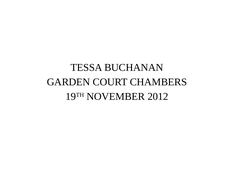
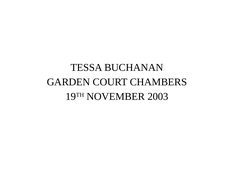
2012: 2012 -> 2003 (158, 97)
